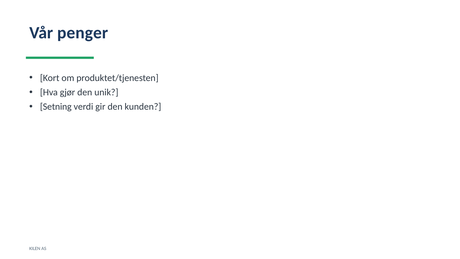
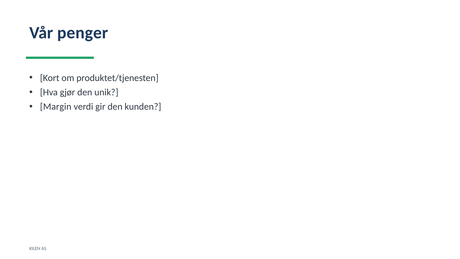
Setning: Setning -> Margin (56, 107)
